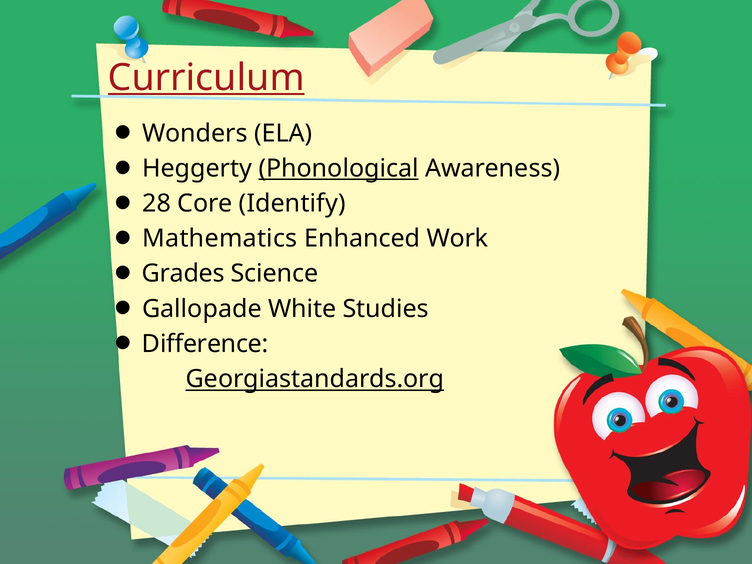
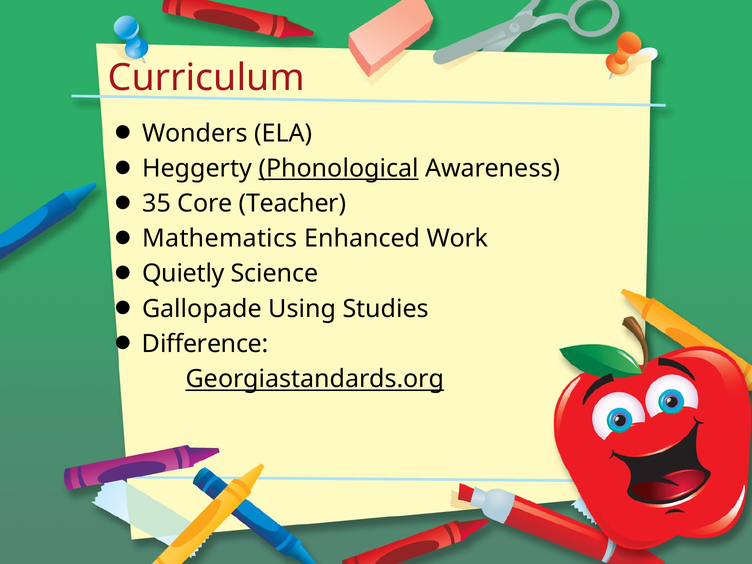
Curriculum underline: present -> none (206, 78)
28: 28 -> 35 (157, 204)
Identify: Identify -> Teacher (292, 204)
Grades: Grades -> Quietly (183, 274)
White: White -> Using (302, 309)
